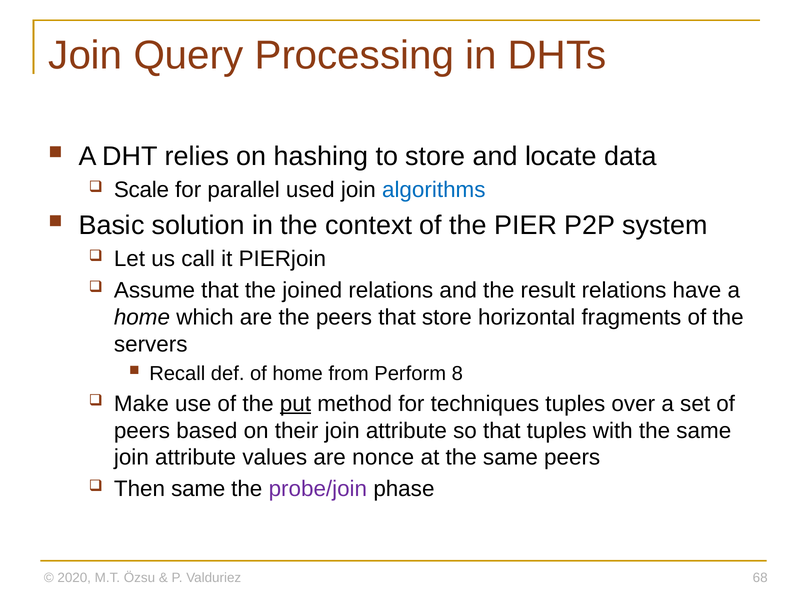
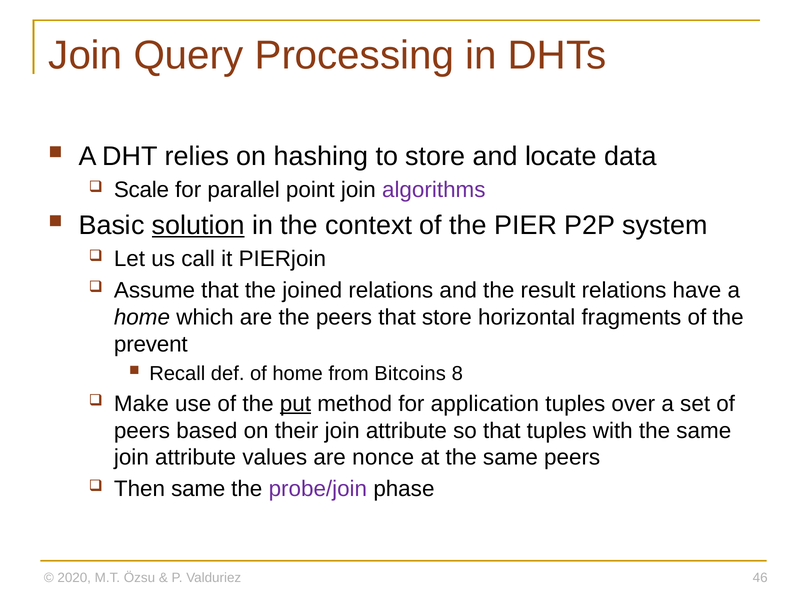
used: used -> point (310, 190)
algorithms colour: blue -> purple (434, 190)
solution underline: none -> present (198, 225)
servers: servers -> prevent (151, 344)
Perform: Perform -> Bitcoins (410, 374)
techniques: techniques -> application (485, 404)
68: 68 -> 46 (760, 578)
